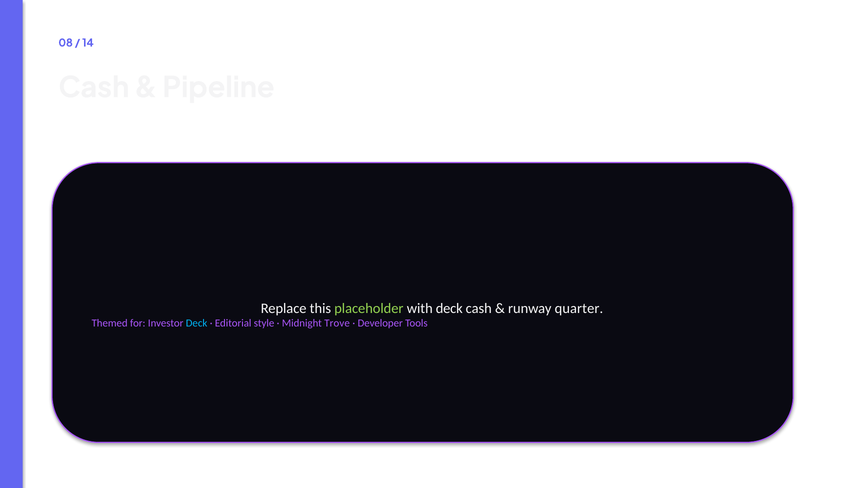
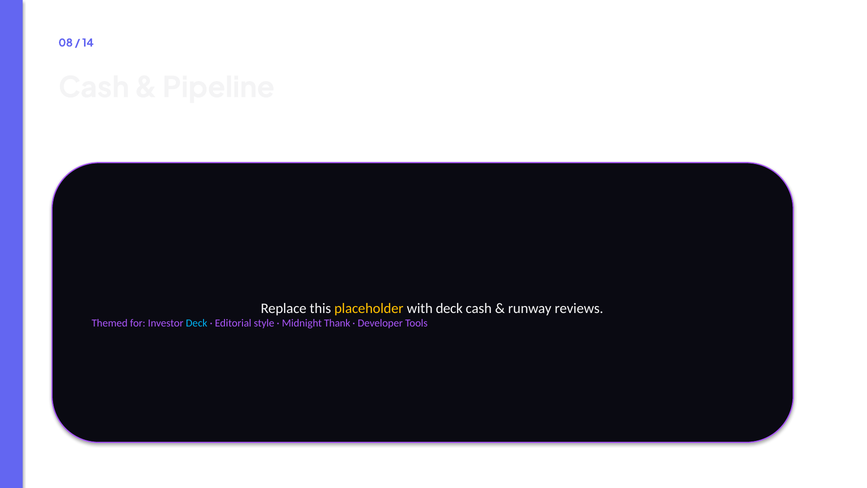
placeholder colour: light green -> yellow (369, 308)
quarter: quarter -> reviews (579, 308)
Trove: Trove -> Thank (337, 323)
